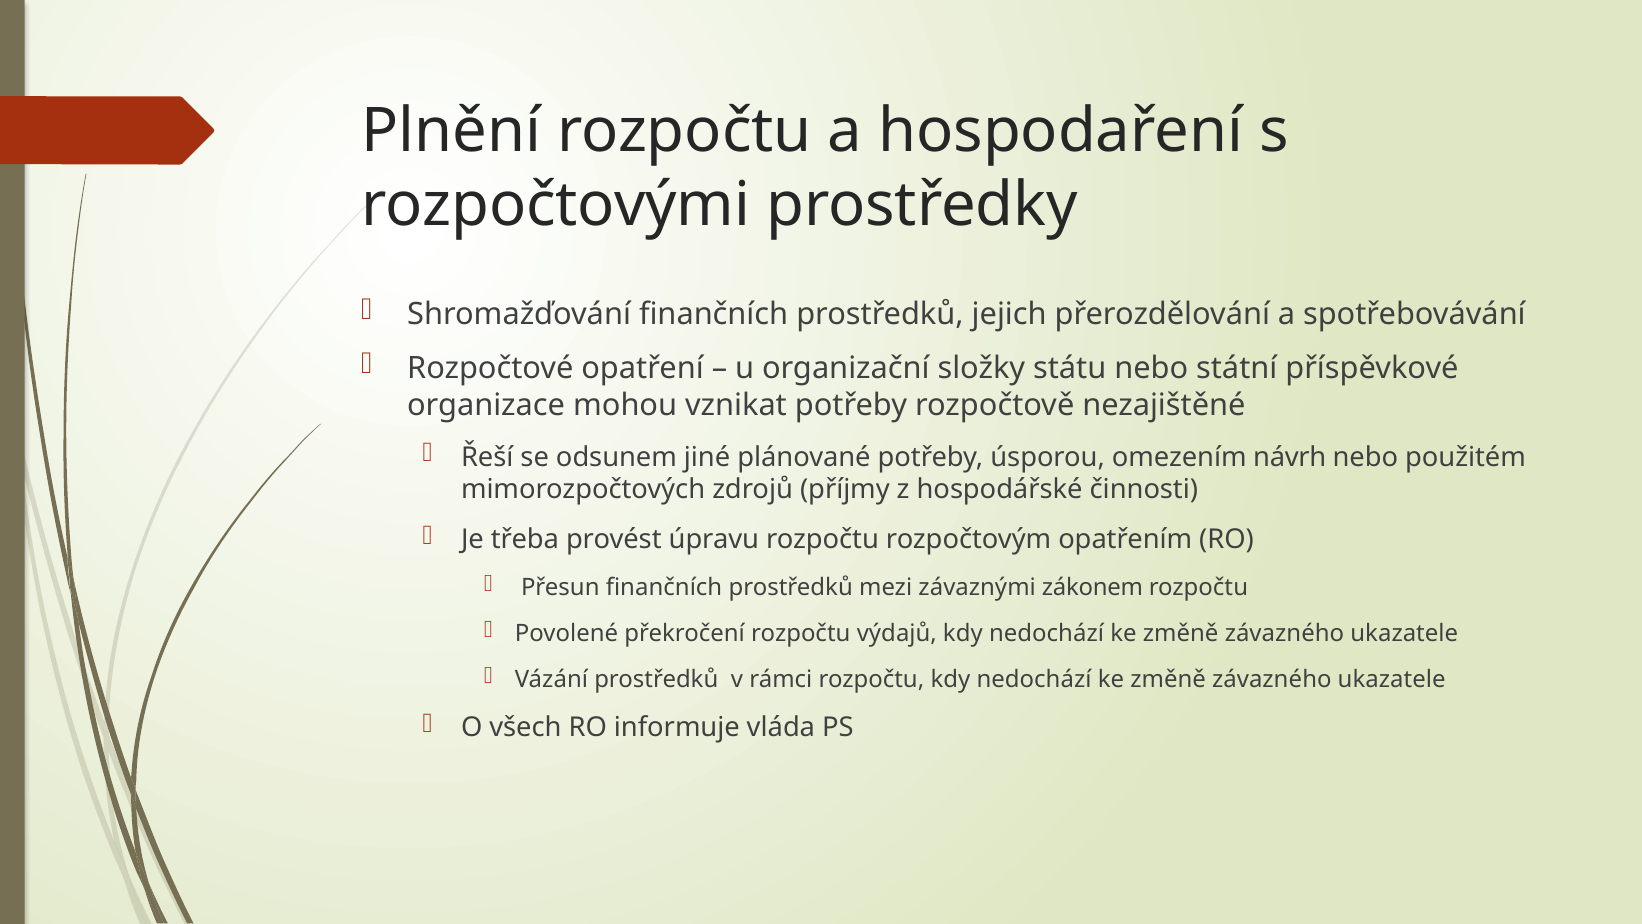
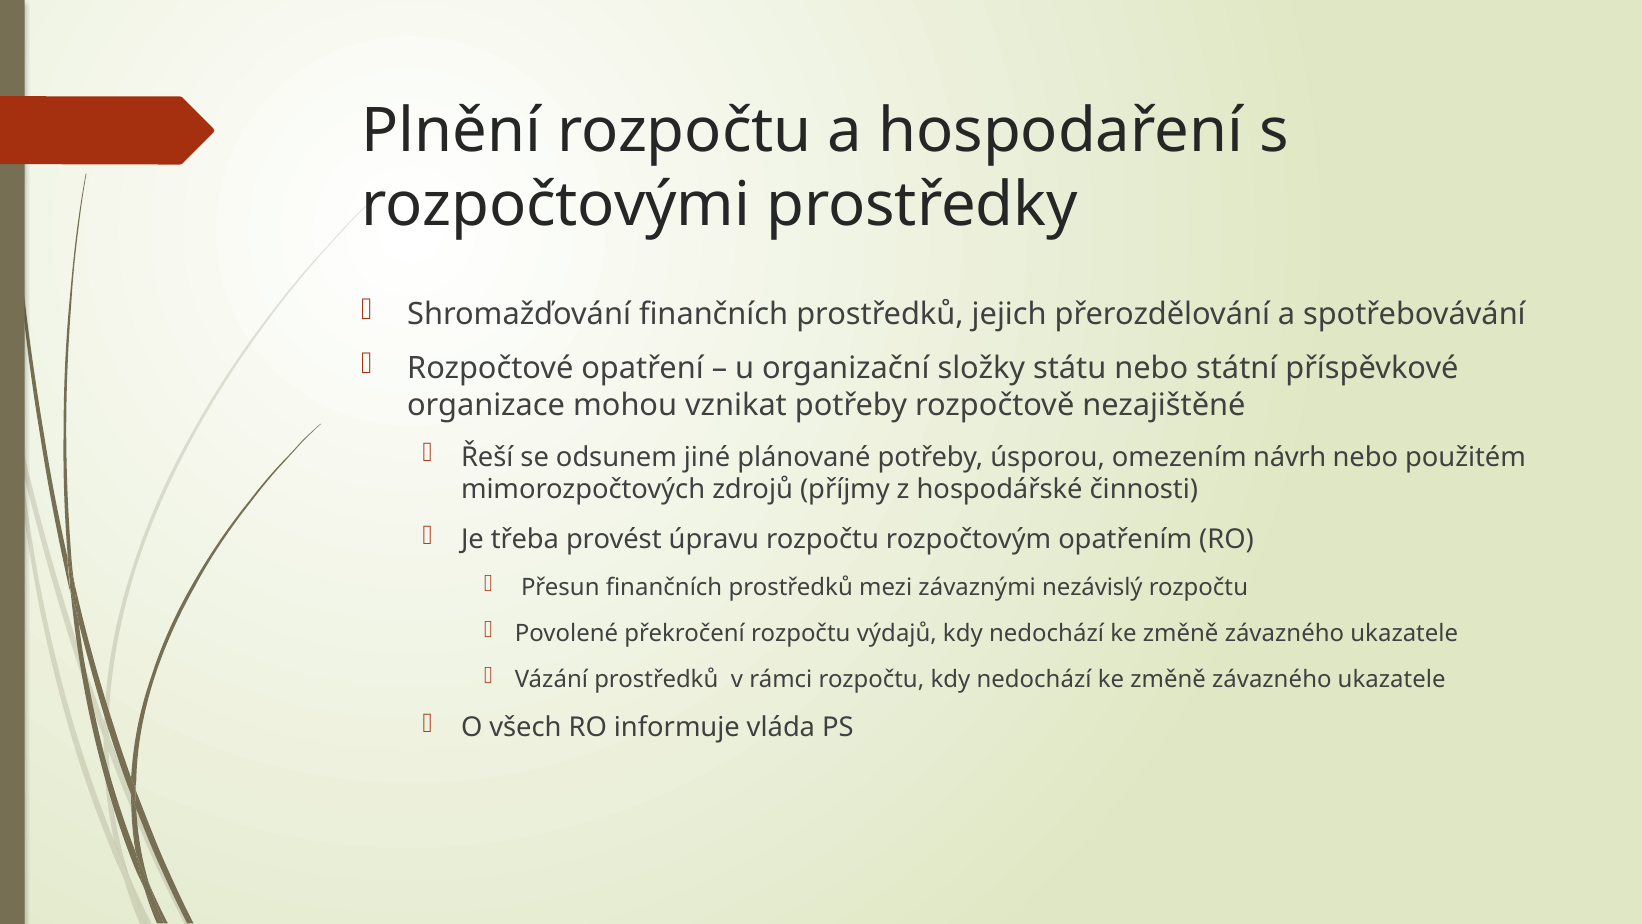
zákonem: zákonem -> nezávislý (1092, 587)
